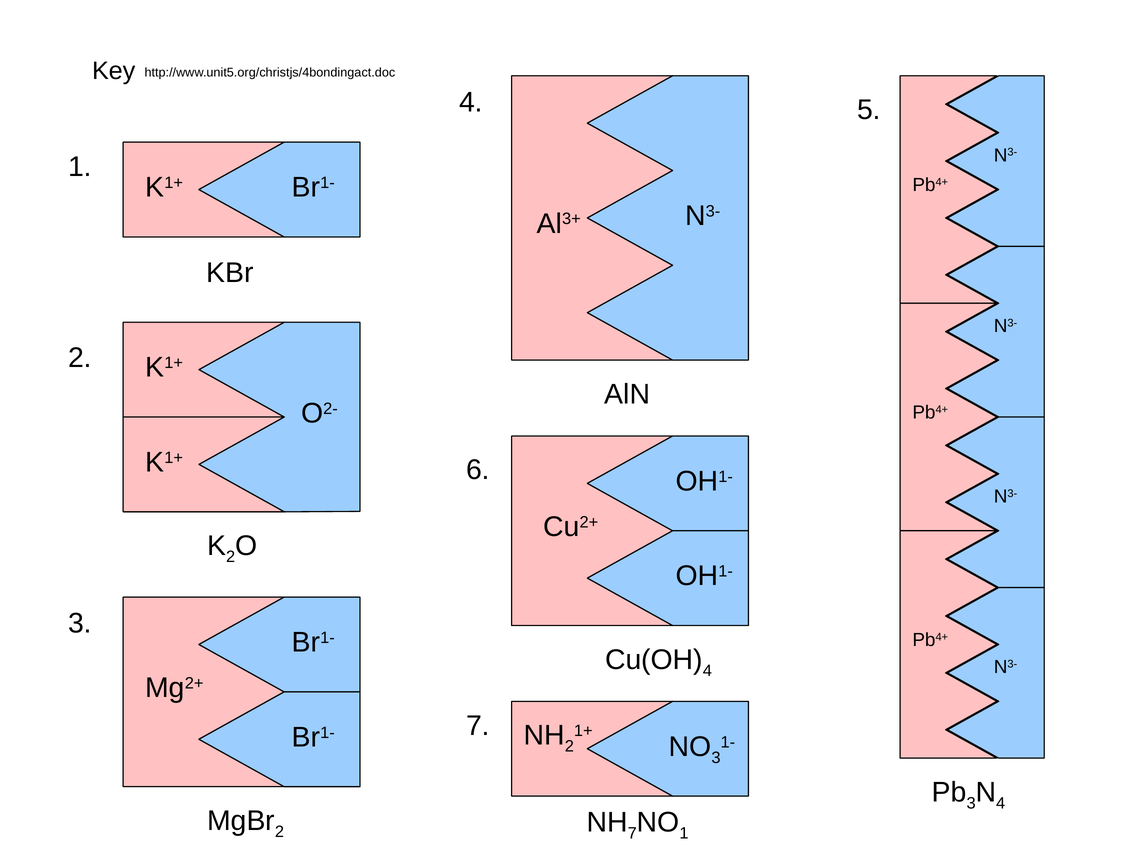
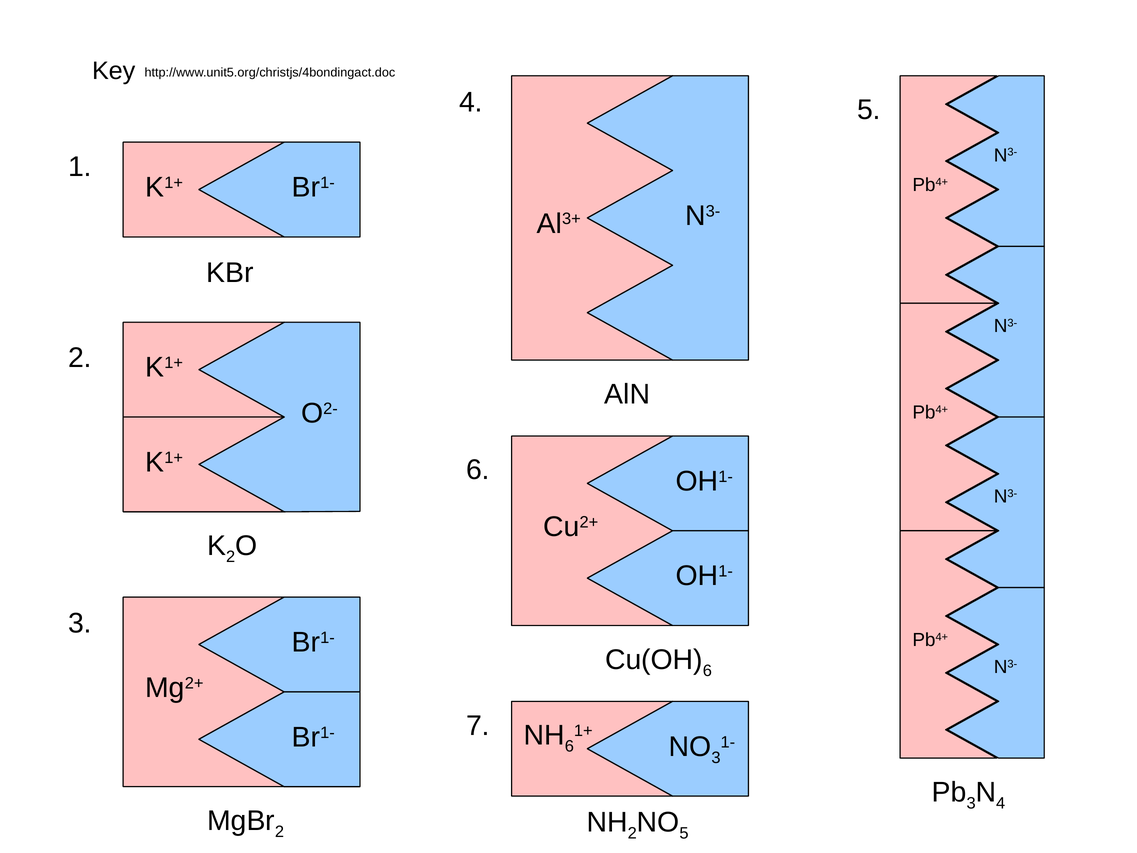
4: 4 -> 6 (707, 670)
2: 2 -> 6 (569, 746)
7: 7 -> 2 (632, 833)
1: 1 -> 5 (684, 833)
